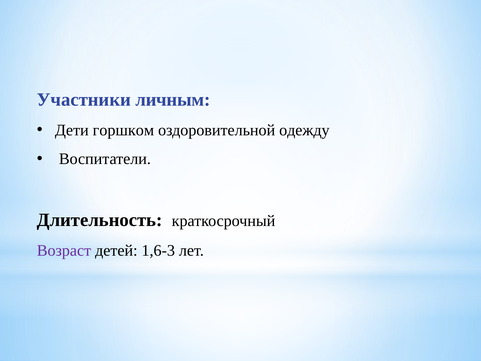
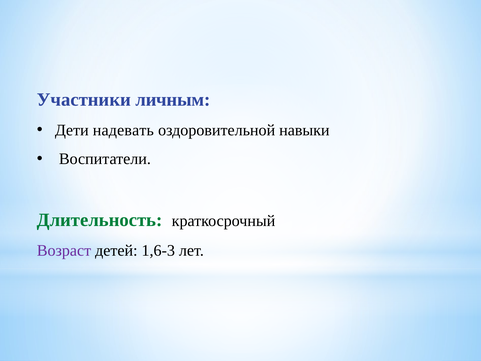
горшком: горшком -> надевать (123, 130)
одежду: одежду -> навыки (304, 130)
Длительность colour: black -> green (100, 220)
